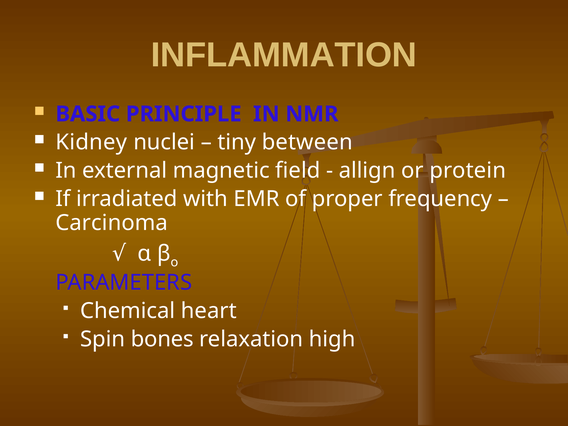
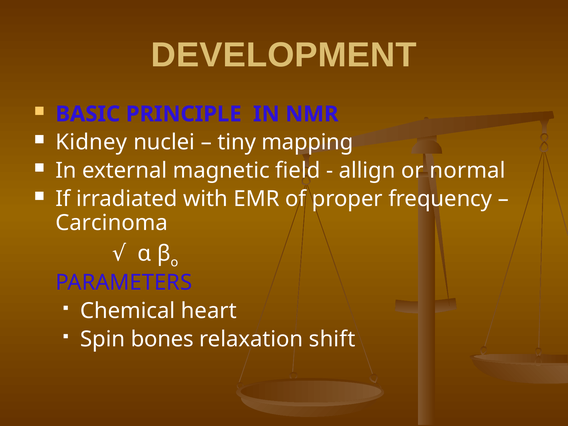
INFLAMMATION: INFLAMMATION -> DEVELOPMENT (284, 55)
between: between -> mapping (307, 142)
protein: protein -> normal (468, 171)
high: high -> shift (332, 339)
